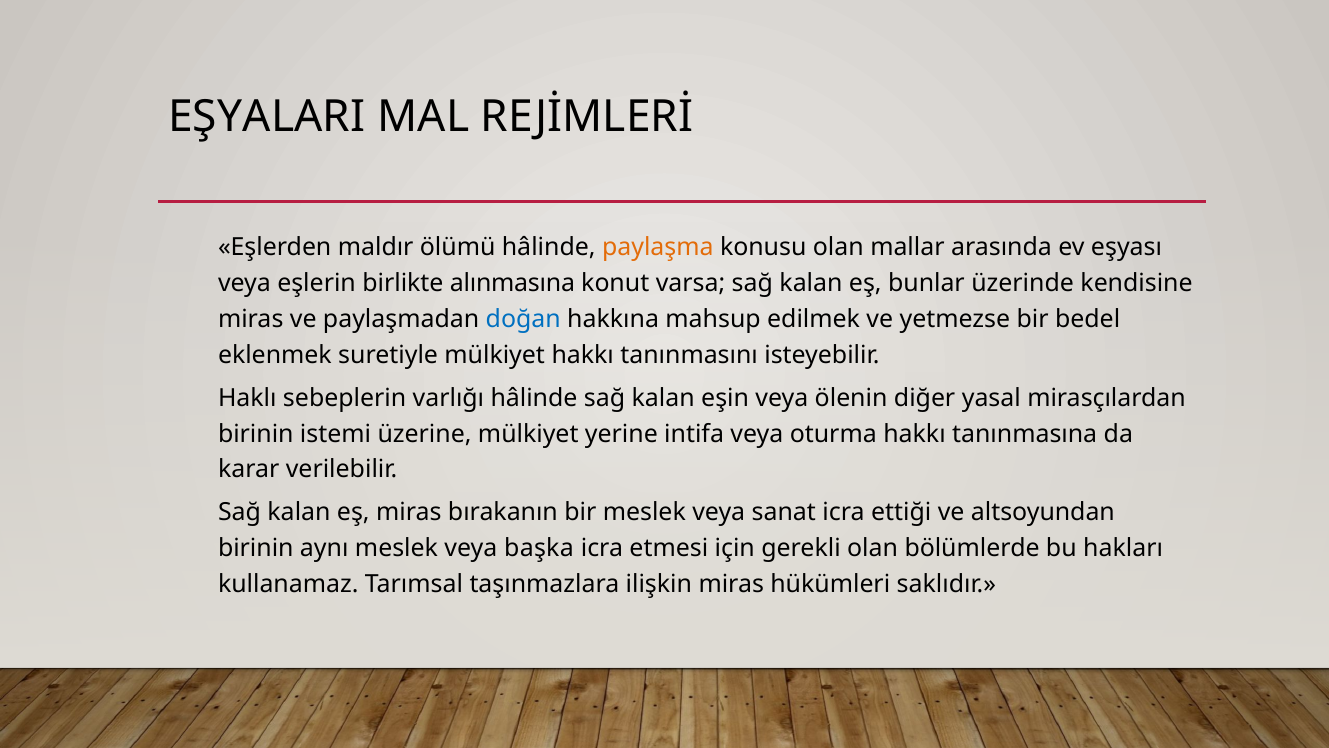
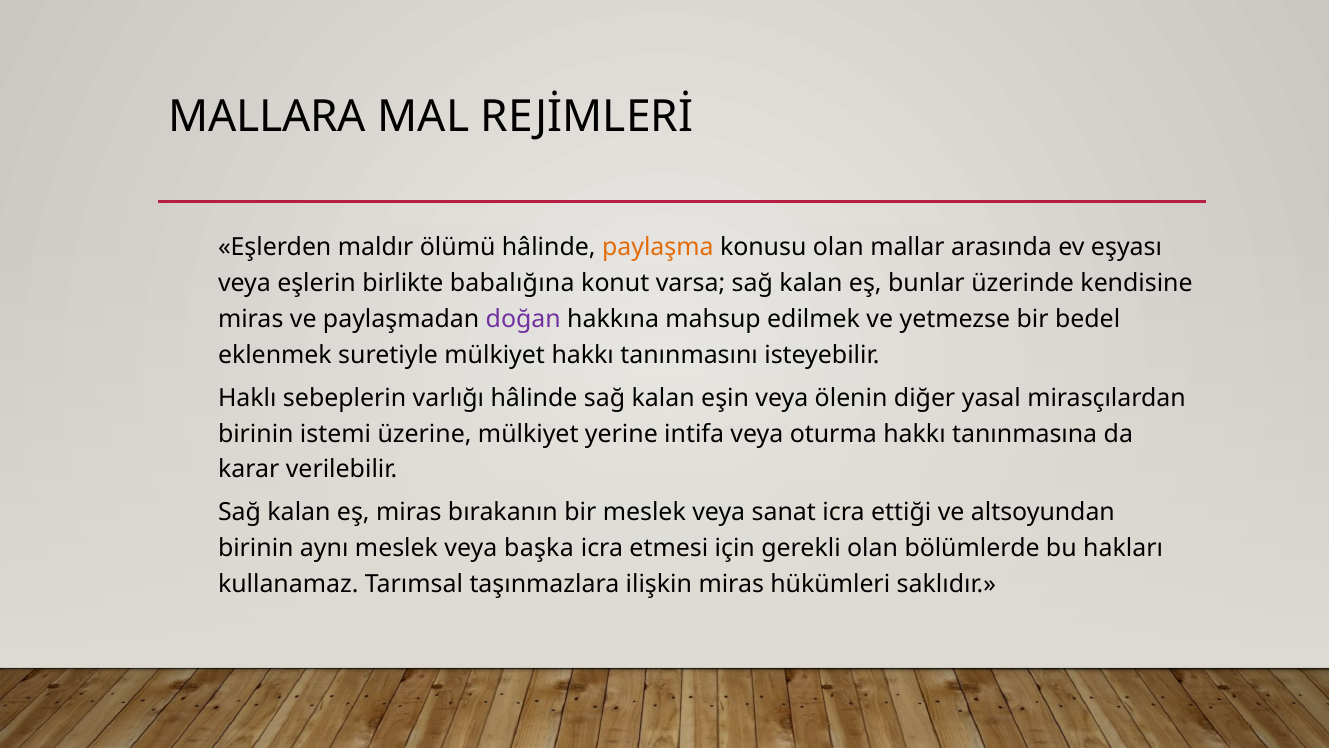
EŞYALARI: EŞYALARI -> MALLARA (267, 116)
alınmasına: alınmasına -> babalığına (512, 283)
doğan colour: blue -> purple (523, 319)
